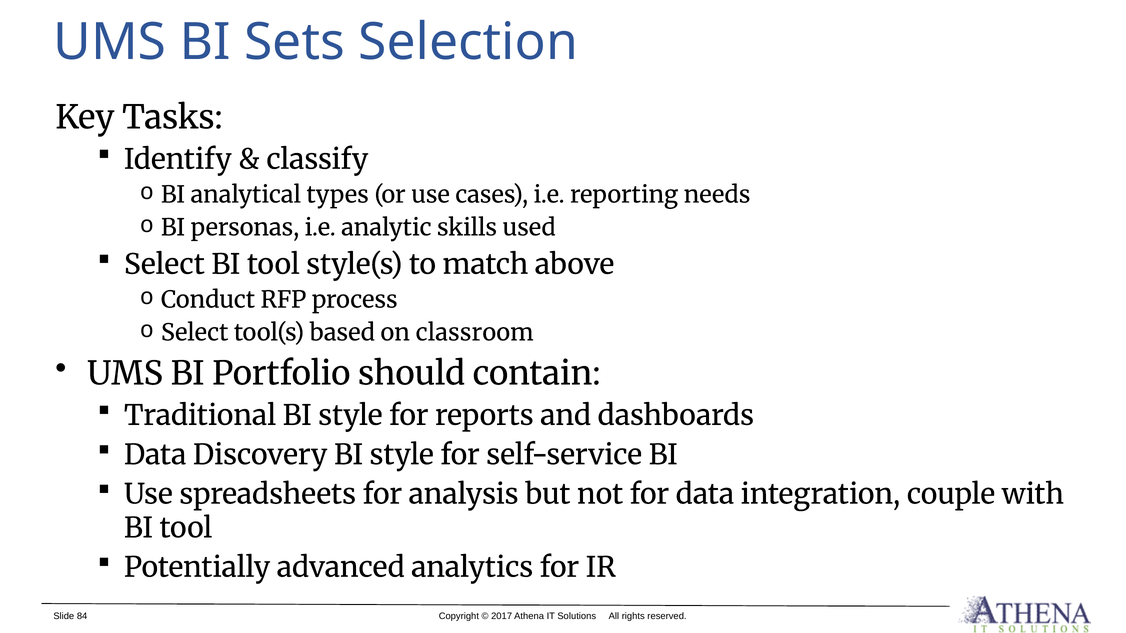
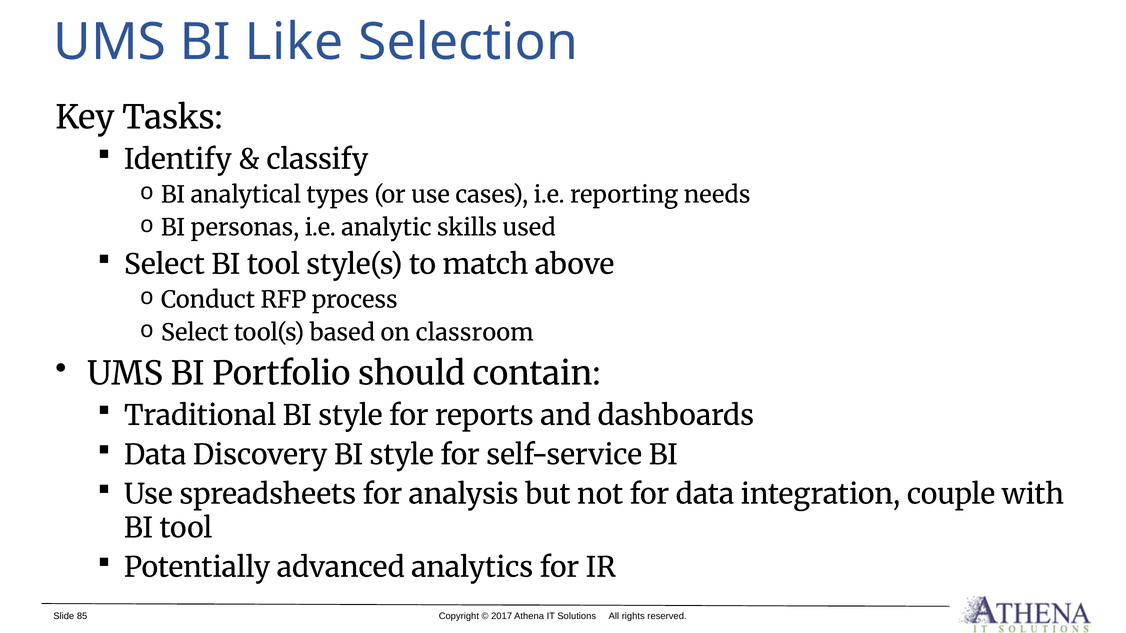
Sets: Sets -> Like (294, 42)
84: 84 -> 85 (82, 616)
